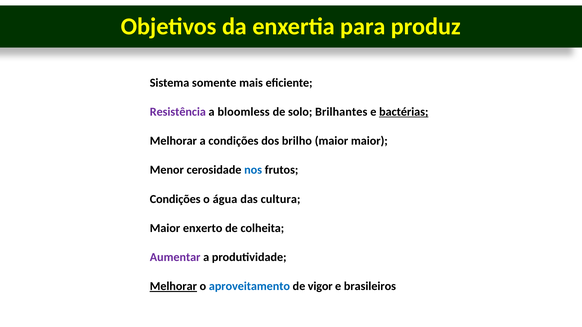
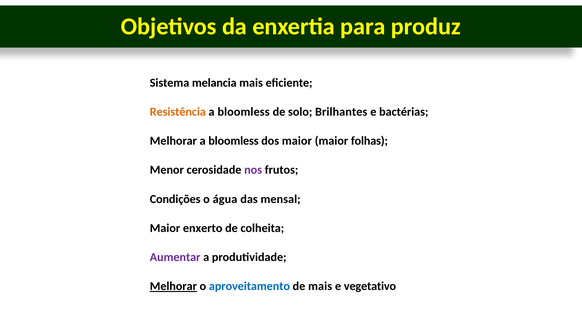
somente: somente -> melancia (214, 83)
Resistência colour: purple -> orange (178, 112)
bactérias underline: present -> none (404, 112)
Melhorar a condições: condições -> bloomless (233, 141)
dos brilho: brilho -> maior (297, 141)
maior maior: maior -> folhas (369, 141)
nos colour: blue -> purple (253, 170)
cultura: cultura -> mensal (281, 199)
de vigor: vigor -> mais (320, 287)
brasileiros: brasileiros -> vegetativo (370, 287)
